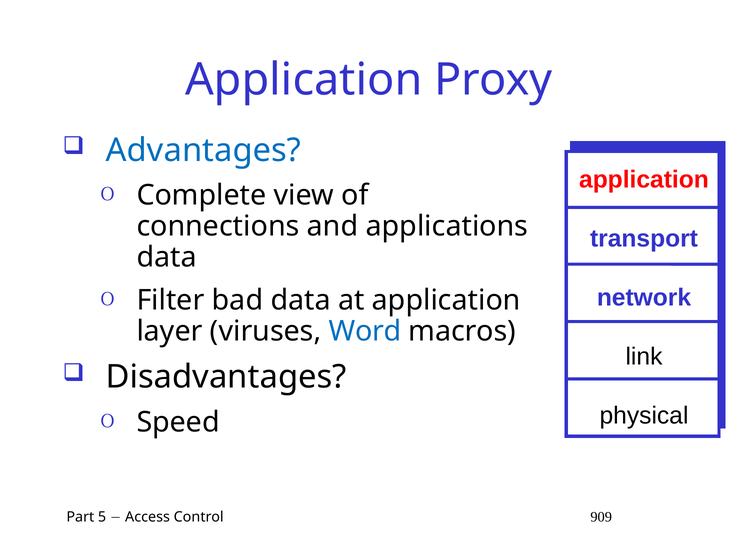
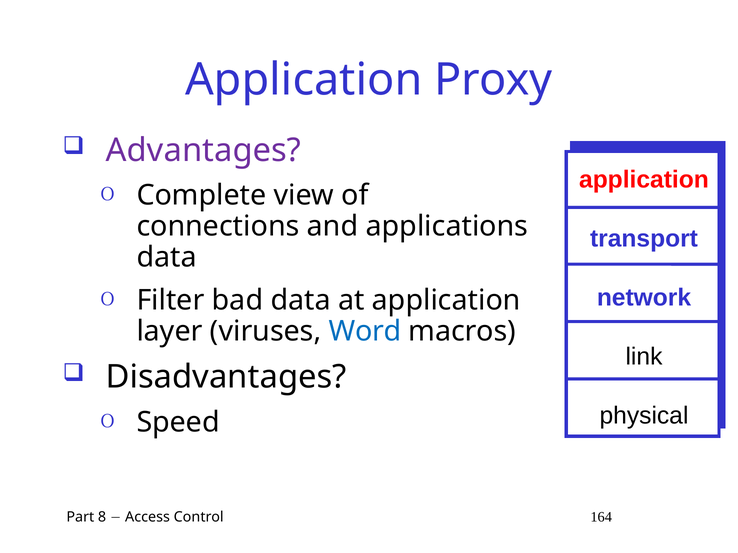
Advantages colour: blue -> purple (204, 150)
5: 5 -> 8 (102, 518)
909: 909 -> 164 (601, 518)
